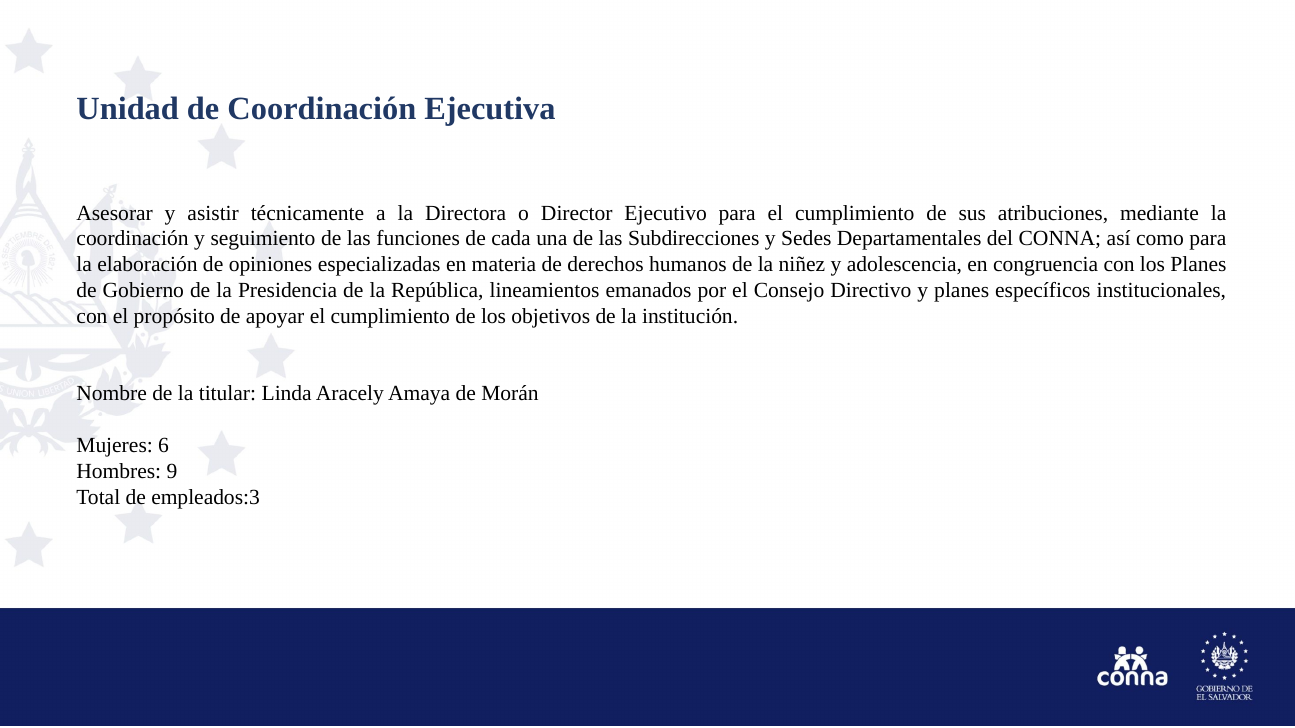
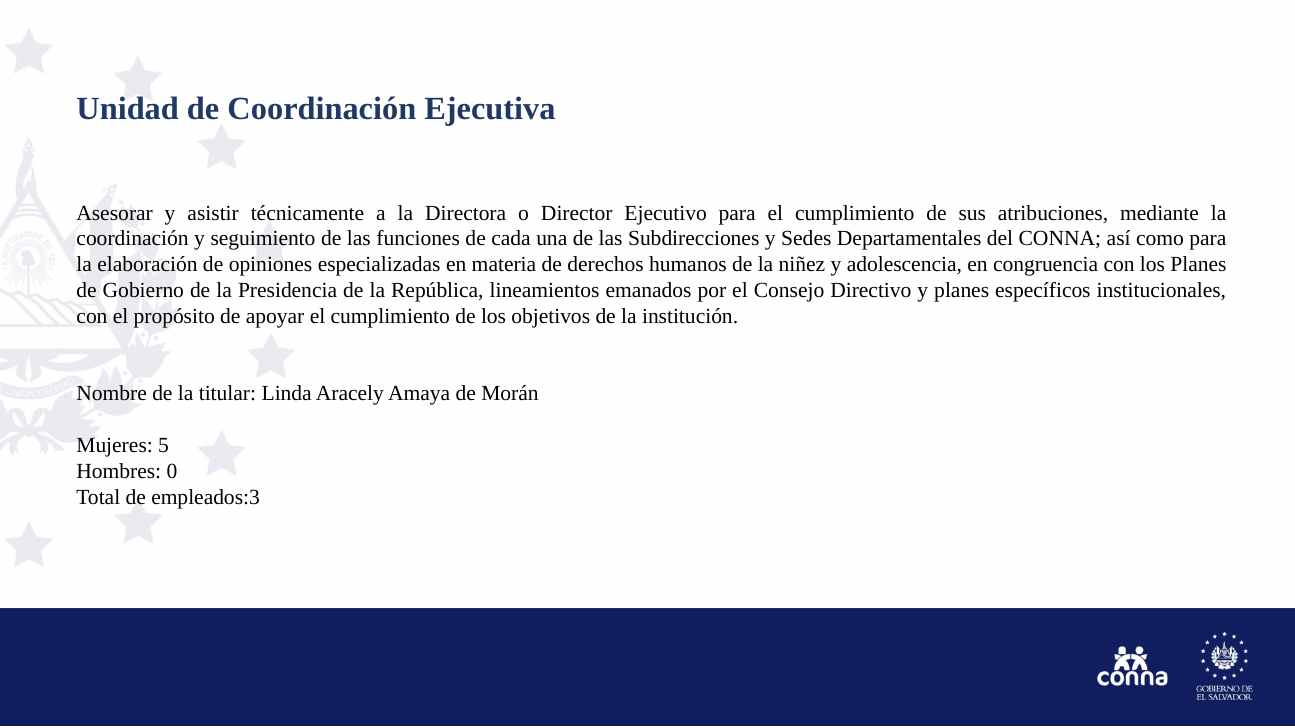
6: 6 -> 5 (164, 446)
9: 9 -> 0 (172, 472)
